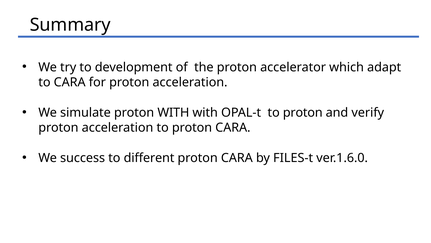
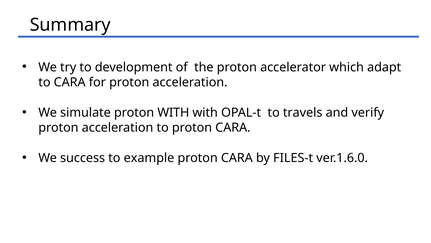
OPAL-t to proton: proton -> travels (303, 112)
different: different -> example (149, 158)
